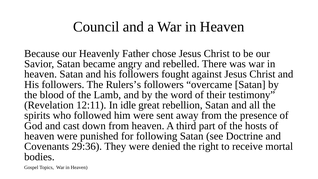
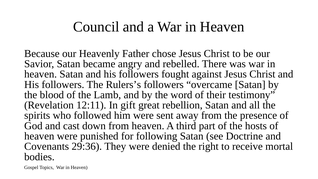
idle: idle -> gift (128, 105)
